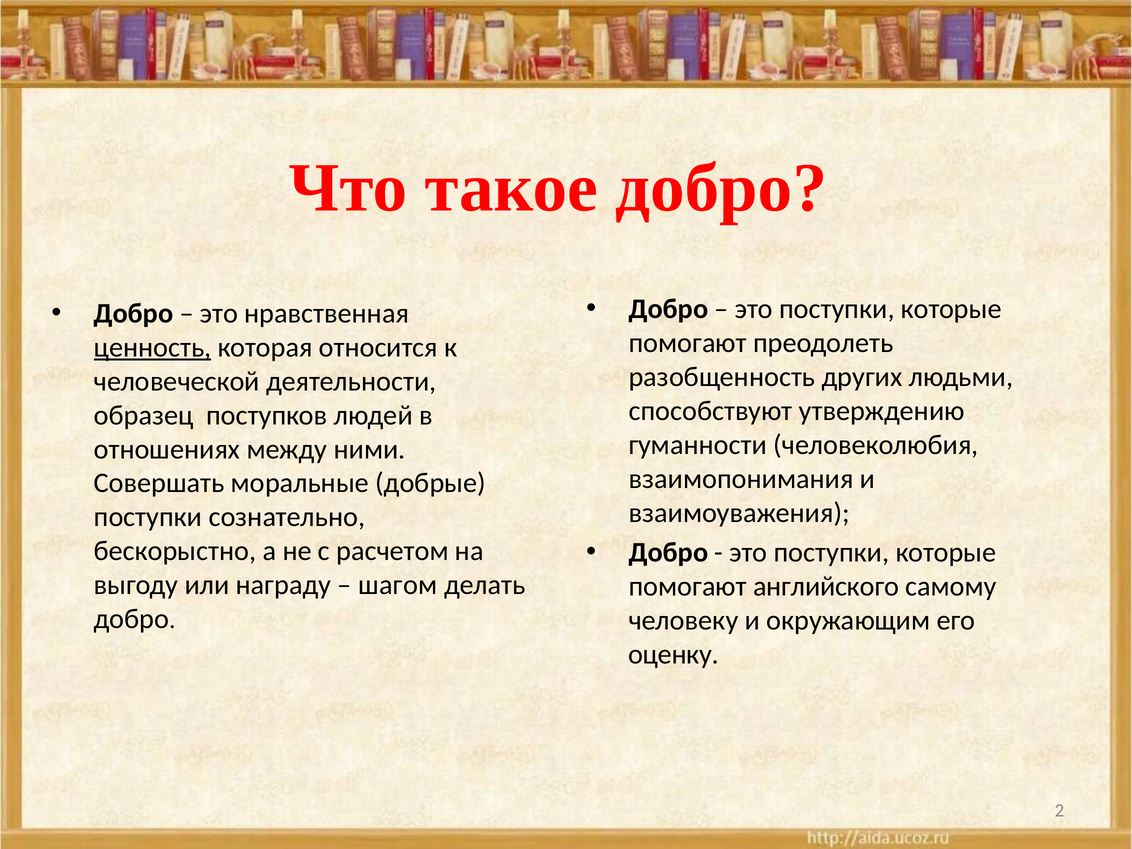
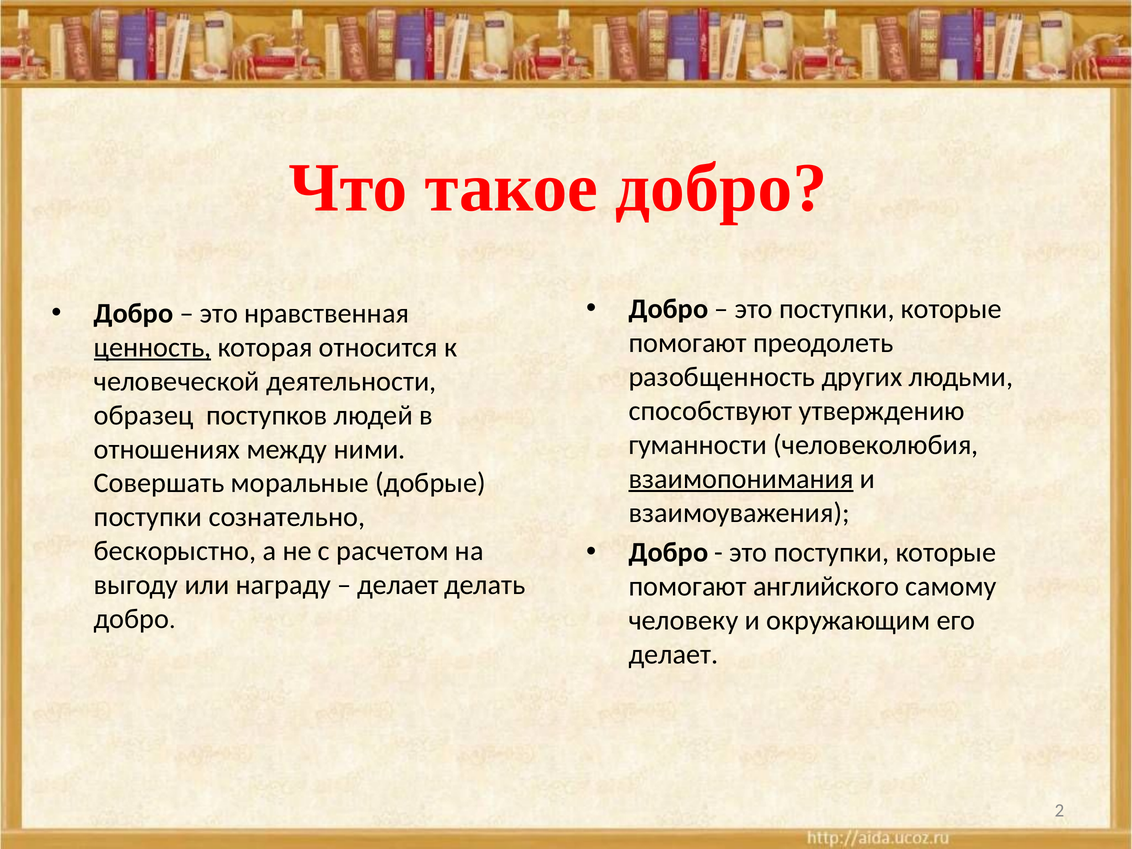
взаимопонимания underline: none -> present (741, 479)
шагом: шагом -> делает (398, 585)
оценку: оценку -> делает (673, 654)
